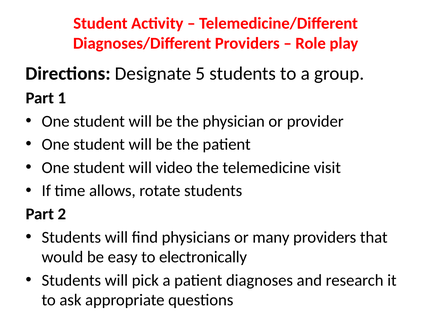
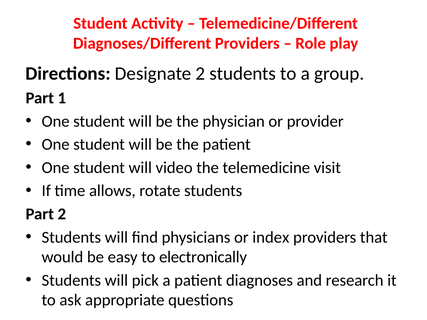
Designate 5: 5 -> 2 (200, 74)
many: many -> index (271, 237)
